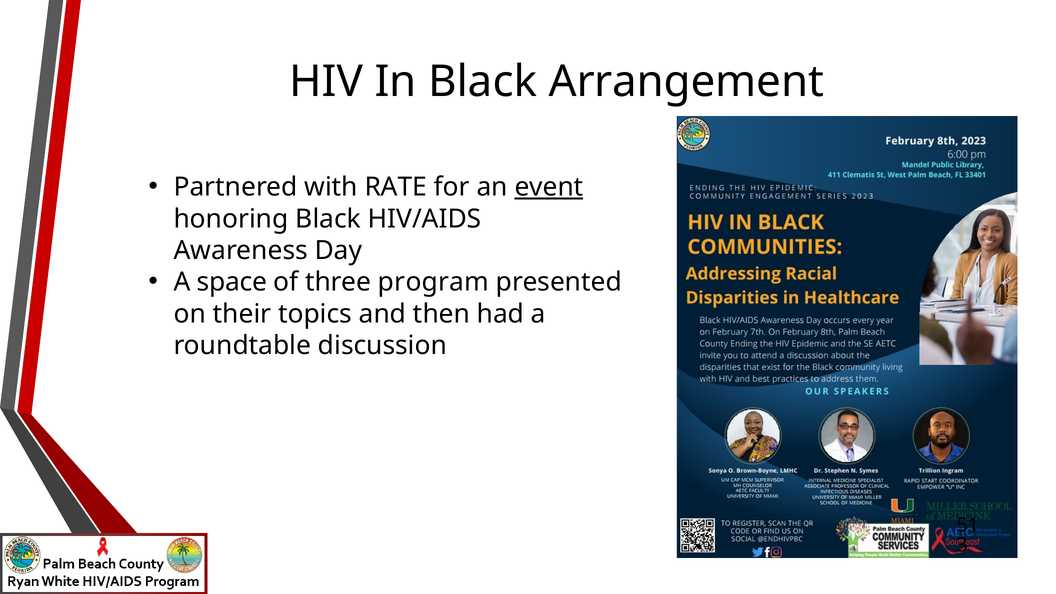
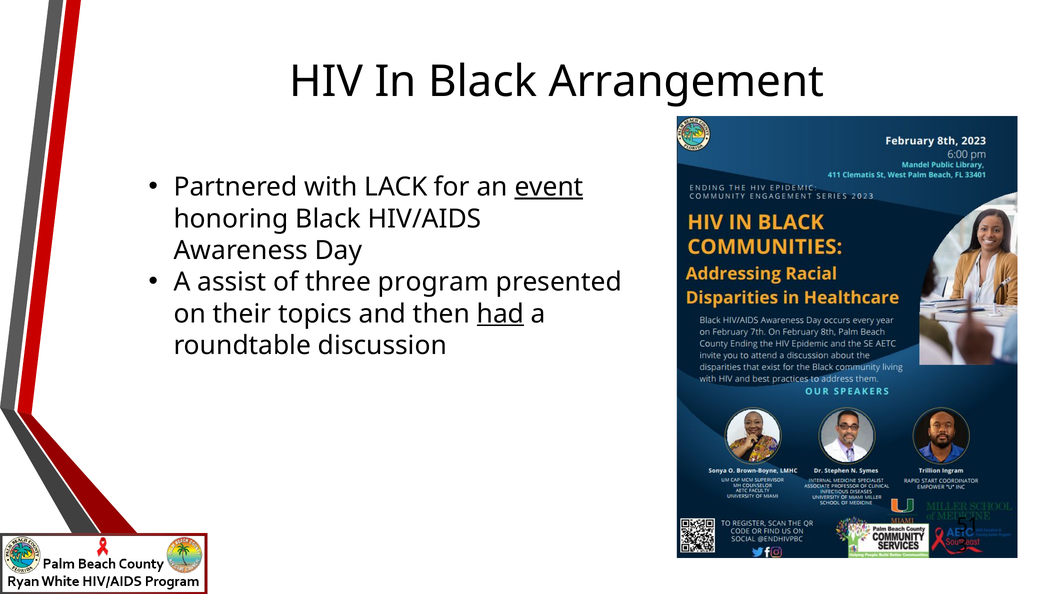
RATE: RATE -> LACK (396, 187)
space: space -> assist (232, 282)
had underline: none -> present (501, 314)
